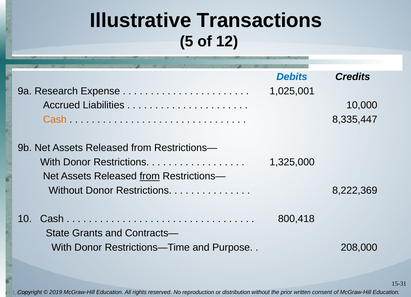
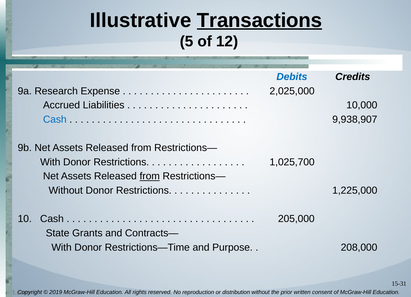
Transactions underline: none -> present (260, 20)
1,025,001: 1,025,001 -> 2,025,000 (292, 91)
Cash colour: orange -> blue (55, 119)
8,335,447: 8,335,447 -> 9,938,907 (355, 119)
1,325,000: 1,325,000 -> 1,025,700 (292, 162)
8,222,369: 8,222,369 -> 1,225,000 (355, 190)
800,418: 800,418 -> 205,000 (296, 219)
